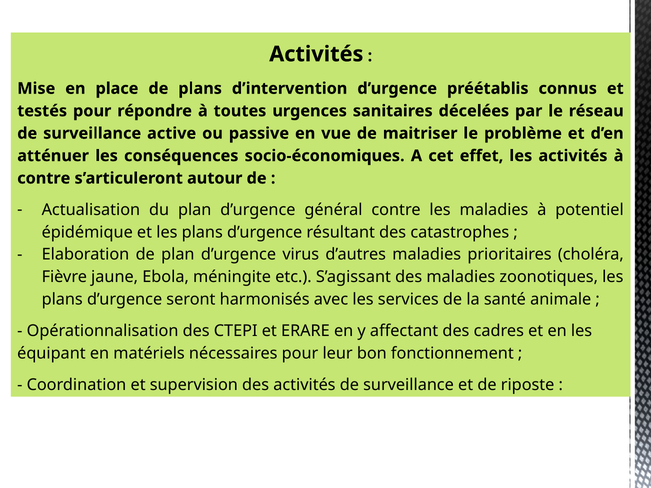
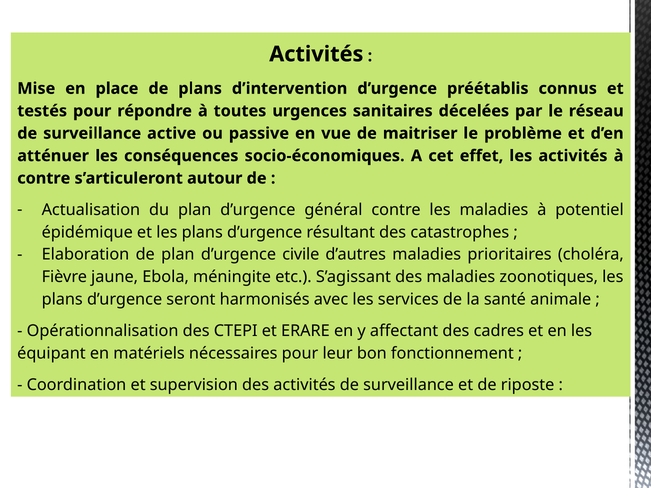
virus: virus -> civile (301, 255)
